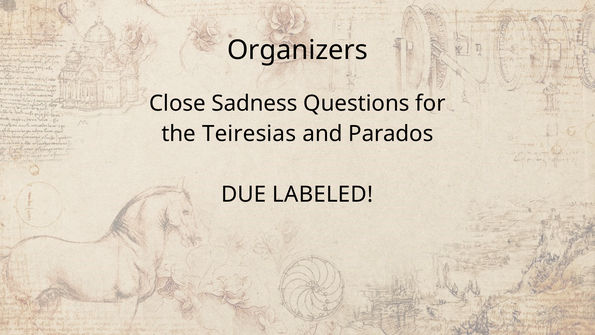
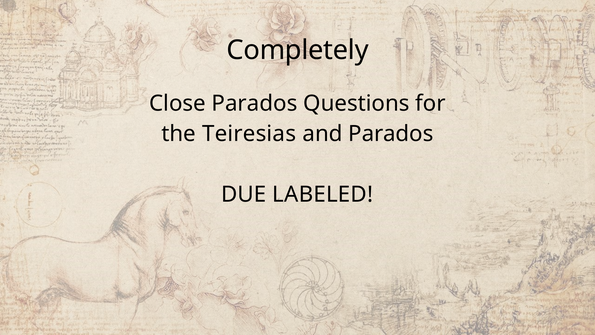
Organizers: Organizers -> Completely (298, 50)
Close Sadness: Sadness -> Parados (255, 103)
